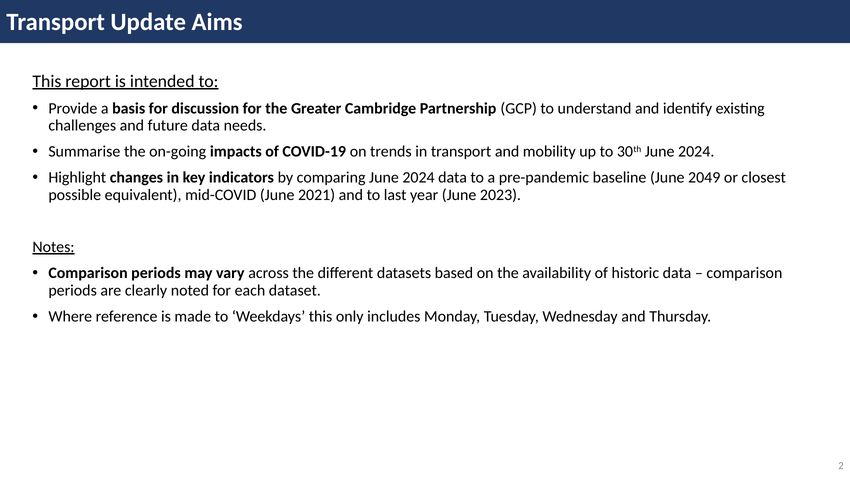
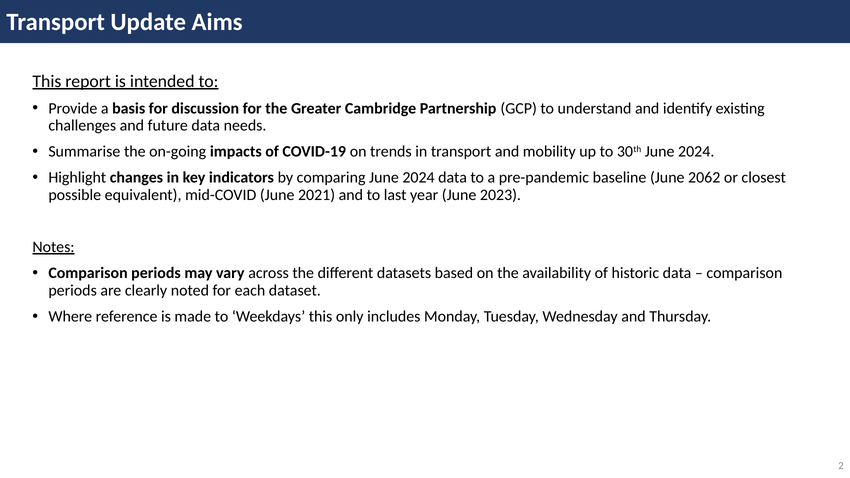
2049: 2049 -> 2062 (704, 178)
